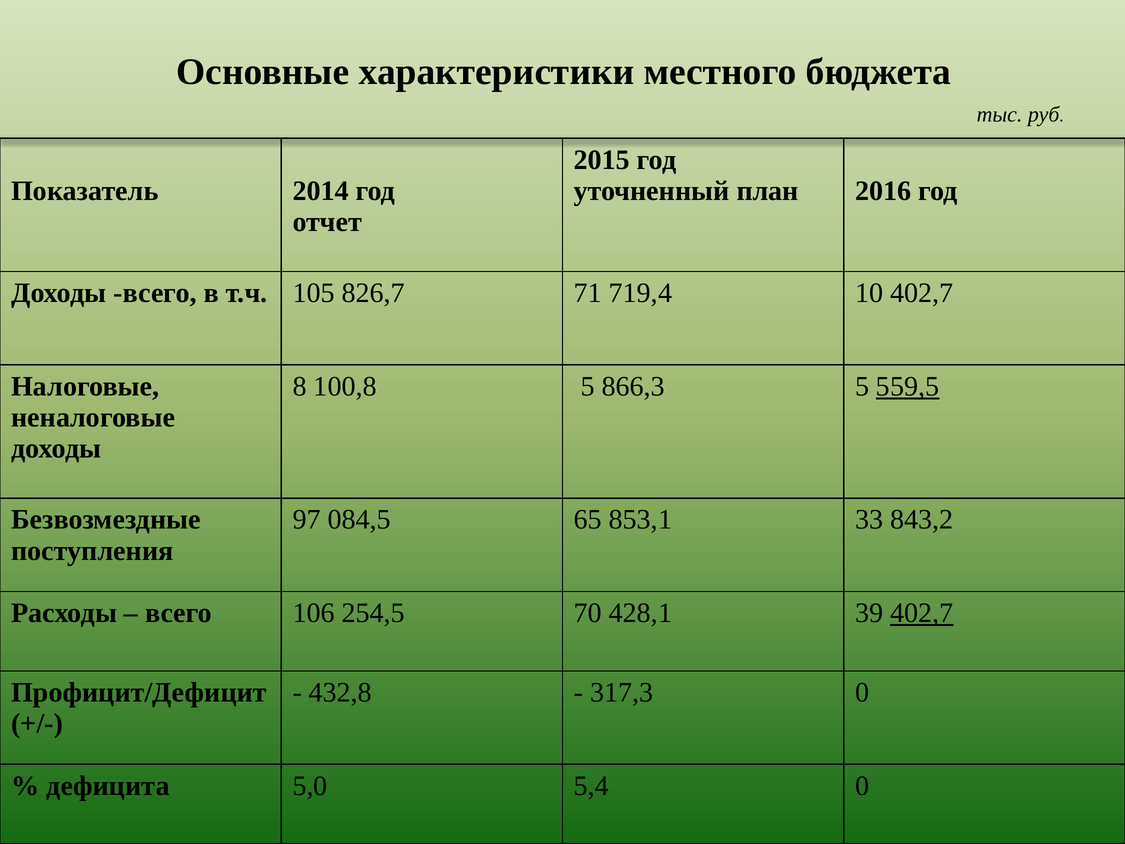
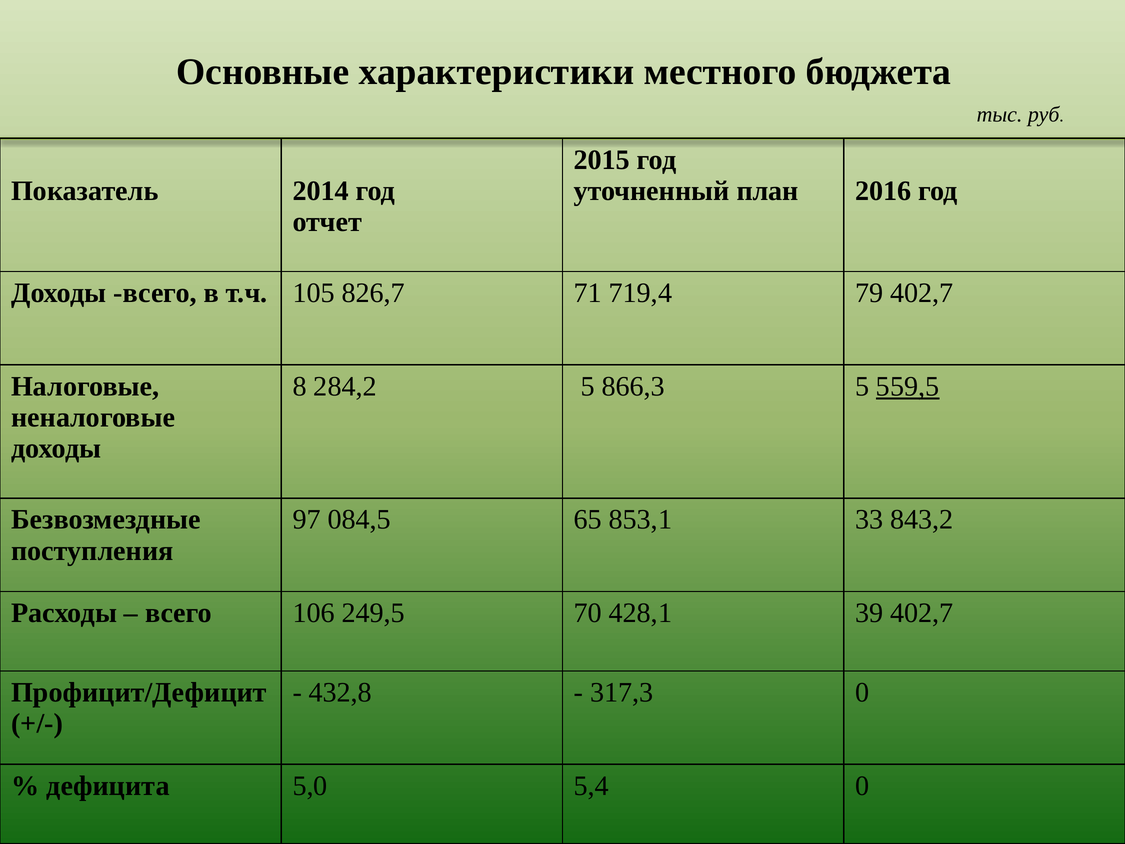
10: 10 -> 79 (869, 293)
100,8: 100,8 -> 284,2 (345, 386)
254,5: 254,5 -> 249,5 (373, 613)
402,7 underline: present -> none (922, 613)
